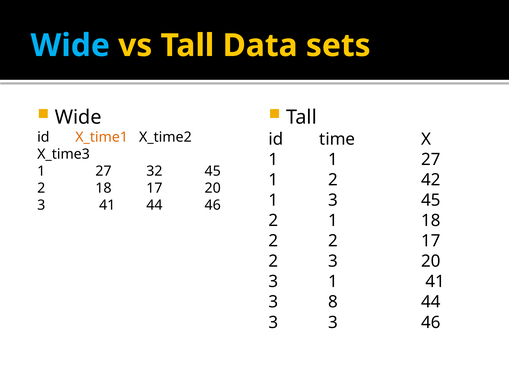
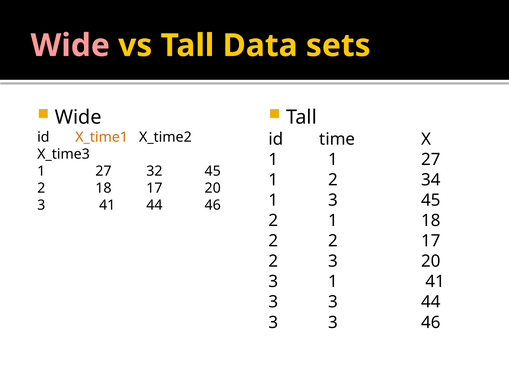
Wide colour: light blue -> pink (70, 46)
42: 42 -> 34 (431, 180)
8: 8 -> 3 (333, 302)
